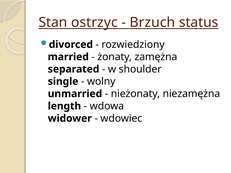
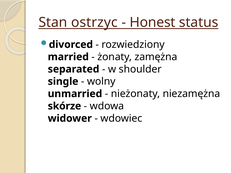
Brzuch: Brzuch -> Honest (153, 22)
length: length -> skórze (64, 106)
